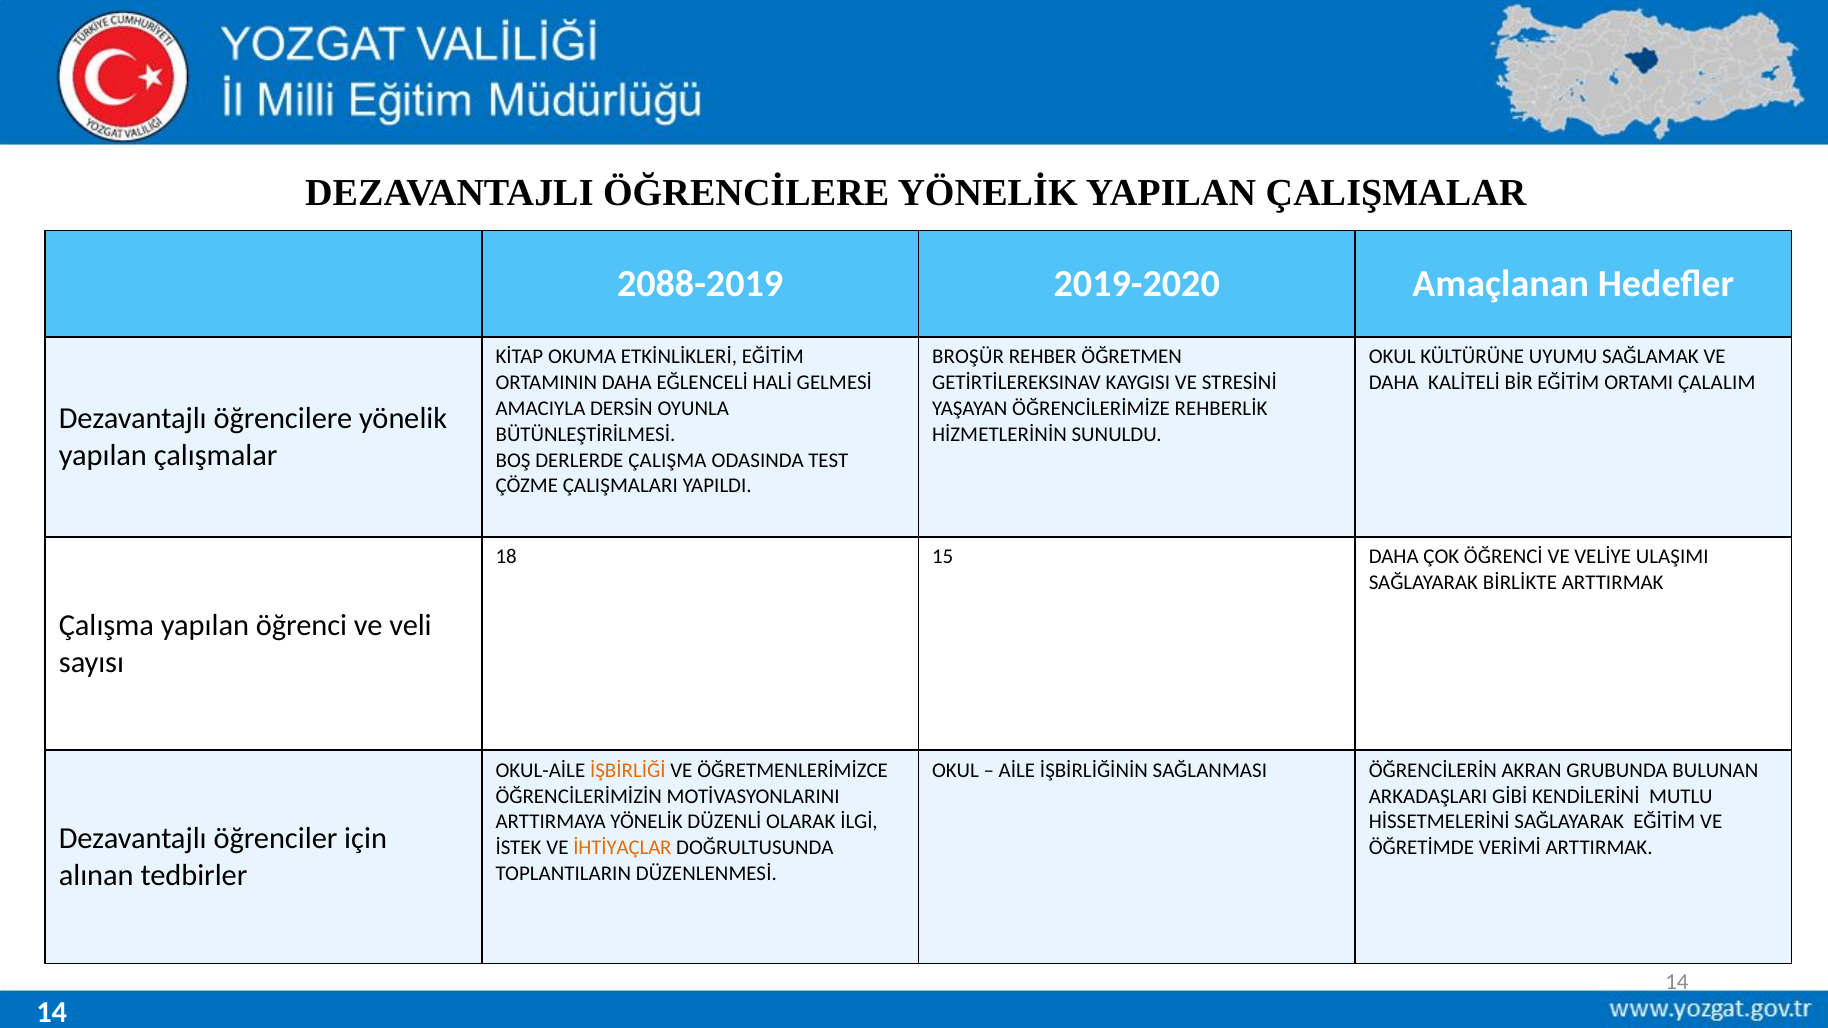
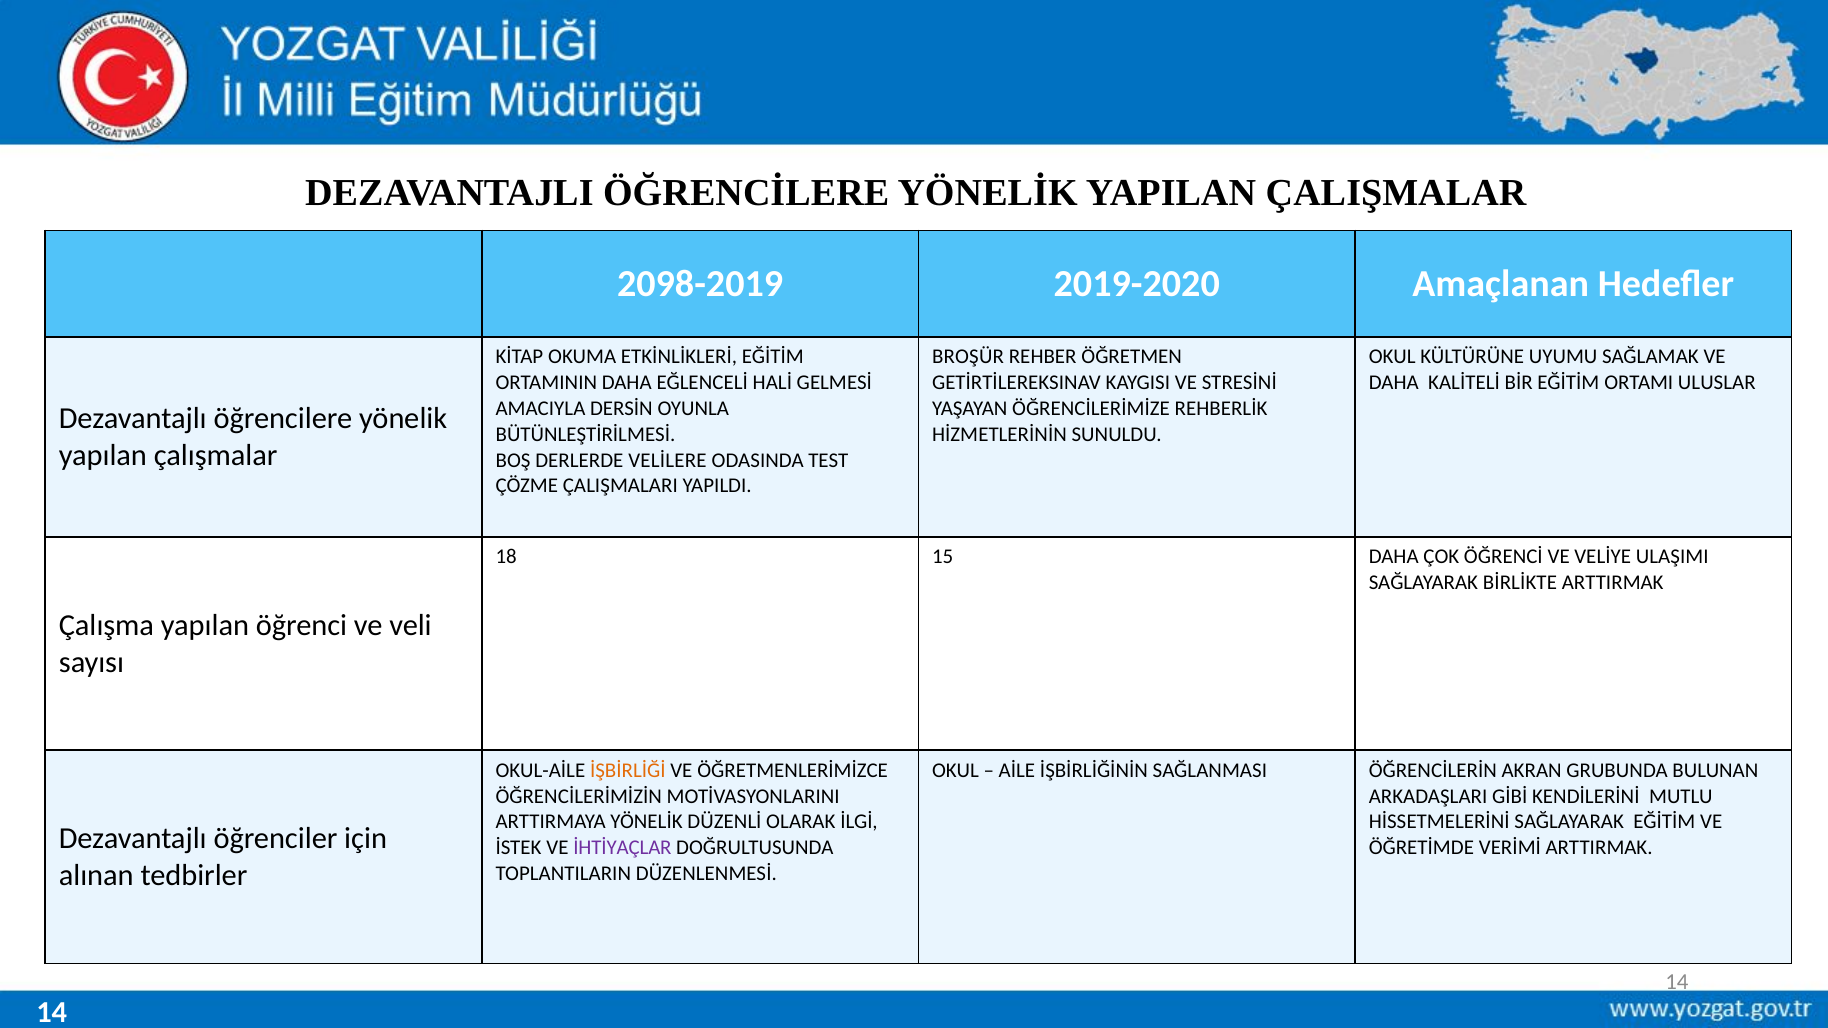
2088-2019: 2088-2019 -> 2098-2019 (700, 284)
ÇALALIM: ÇALALIM -> ULUSLAR (1717, 383)
ÇALIŞMA: ÇALIŞMA -> VELİLERE (667, 460)
İHTİYAÇLAR colour: orange -> purple (622, 848)
